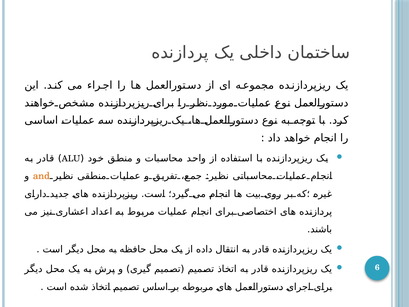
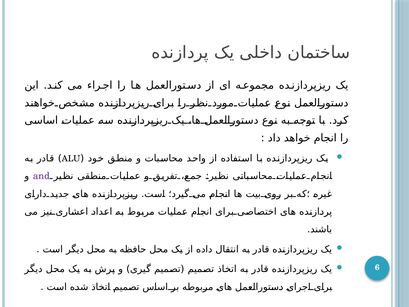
and colour: orange -> purple (41, 176)
